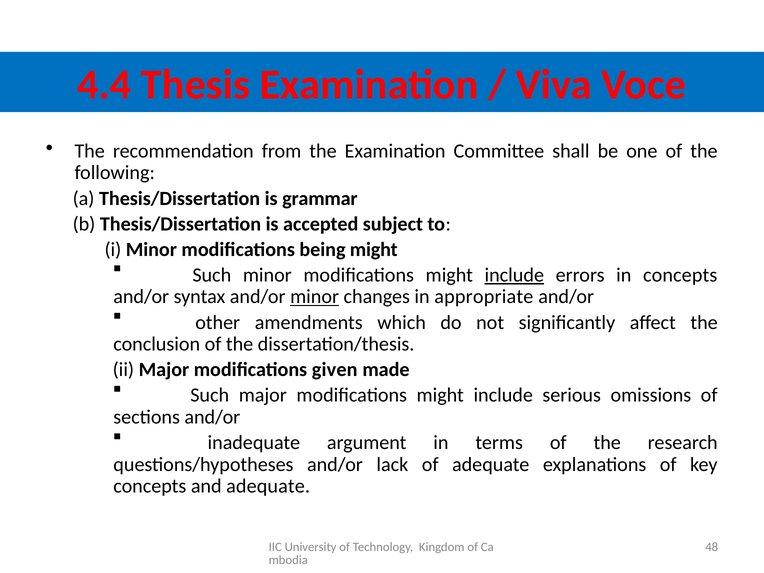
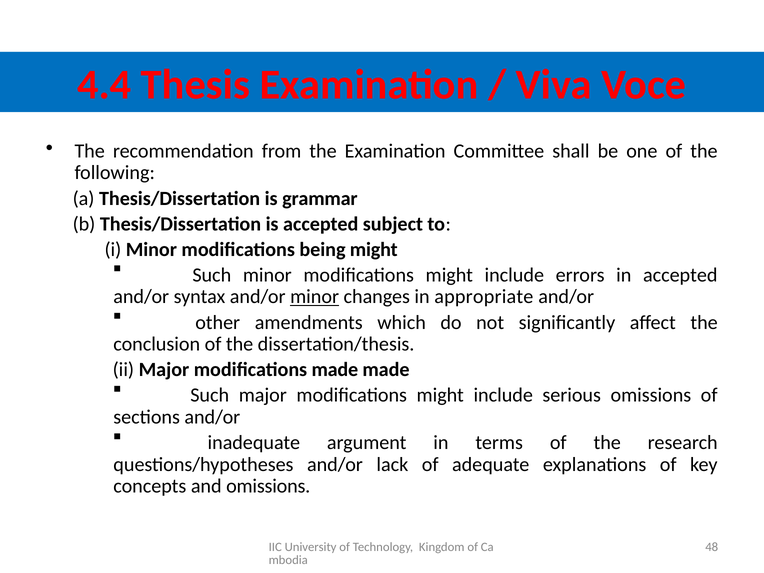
include underline: present -> none (514, 275)
in concepts: concepts -> accepted (680, 275)
modifications given: given -> made (335, 370)
and adequate: adequate -> omissions (268, 486)
